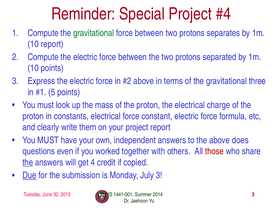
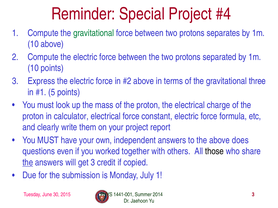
10 report: report -> above (52, 44)
constants: constants -> calculator (71, 116)
those colour: red -> black (214, 152)
get 4: 4 -> 3 (93, 163)
Due underline: present -> none (29, 176)
July 3: 3 -> 1 (159, 176)
